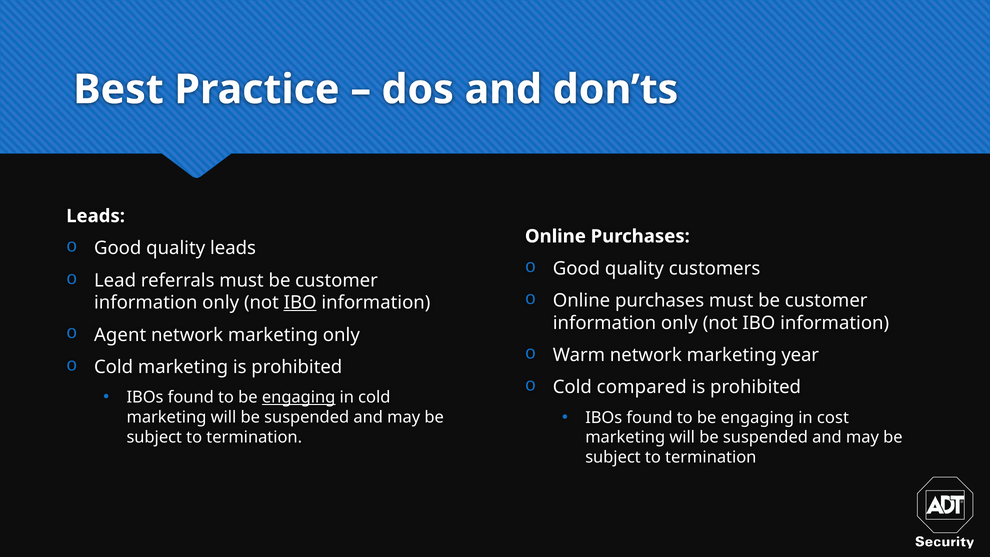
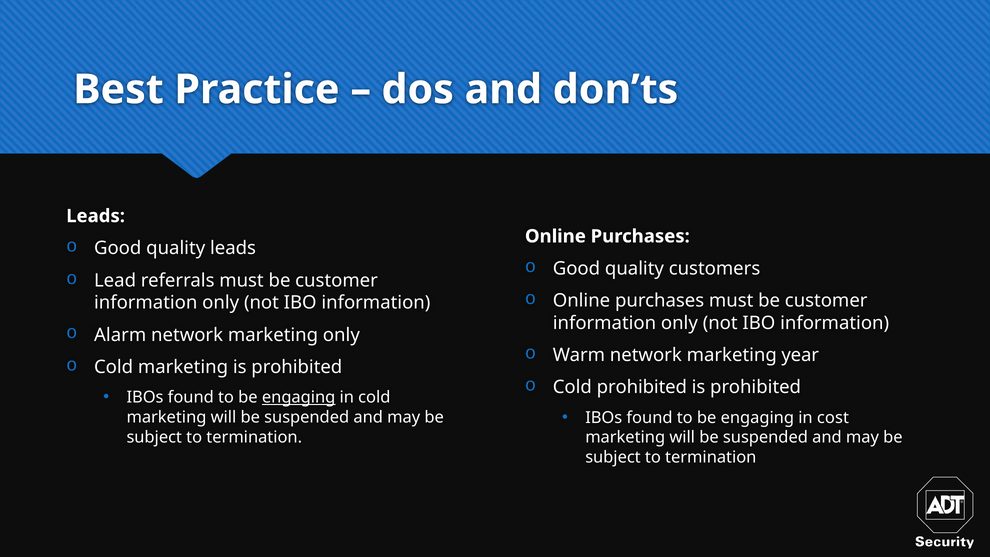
IBO underline: present -> none (300, 303)
Agent: Agent -> Alarm (120, 335)
Cold compared: compared -> prohibited (642, 387)
